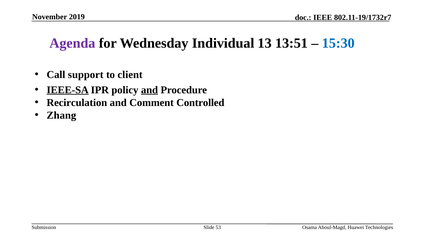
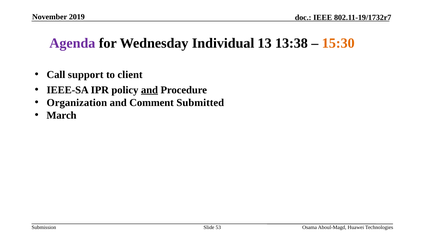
13:51: 13:51 -> 13:38 (291, 43)
15:30 colour: blue -> orange (338, 43)
IEEE-SA underline: present -> none (68, 90)
Recirculation: Recirculation -> Organization (77, 103)
Controlled: Controlled -> Submitted (200, 103)
Zhang: Zhang -> March (62, 115)
